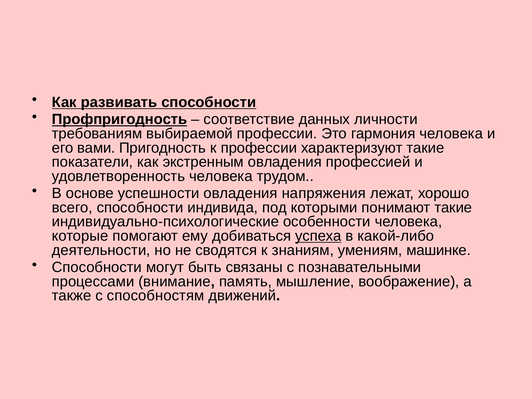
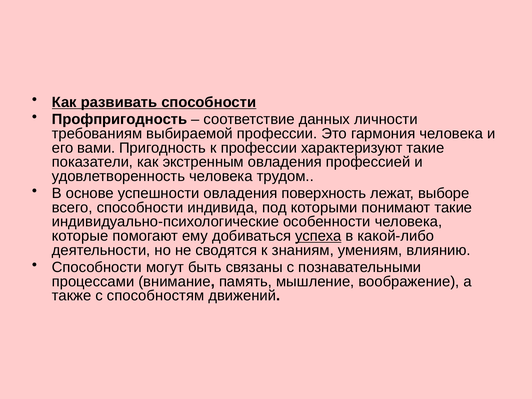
Профпригодность underline: present -> none (120, 119)
напряжения: напряжения -> поверхность (324, 193)
хорошо: хорошо -> выборе (444, 193)
машинке: машинке -> влиянию (439, 250)
